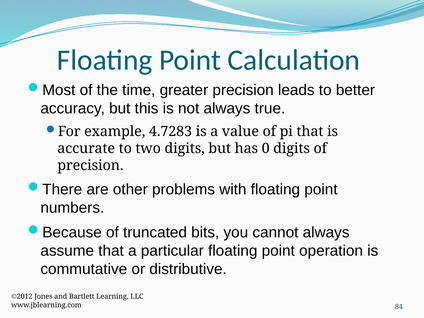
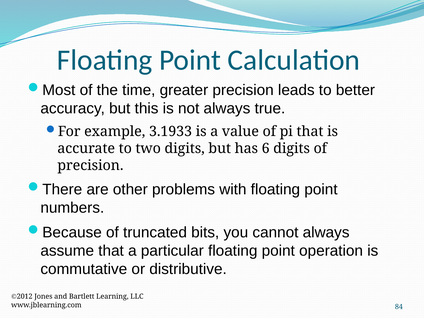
4.7283: 4.7283 -> 3.1933 (171, 132)
0: 0 -> 6 (266, 149)
